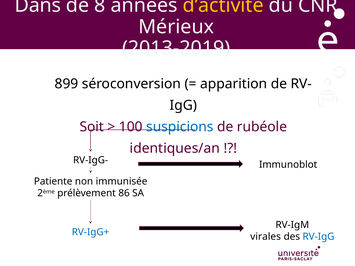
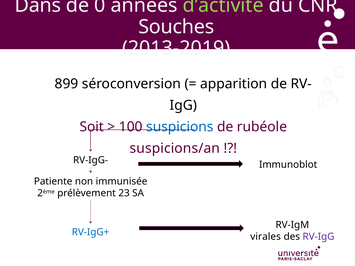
8: 8 -> 0 (100, 5)
d’activité colour: yellow -> light green (223, 5)
Mérieux: Mérieux -> Souches (176, 27)
identiques/an: identiques/an -> suspicions/an (175, 148)
86: 86 -> 23 (124, 193)
RV-IgG colour: blue -> purple (318, 237)
